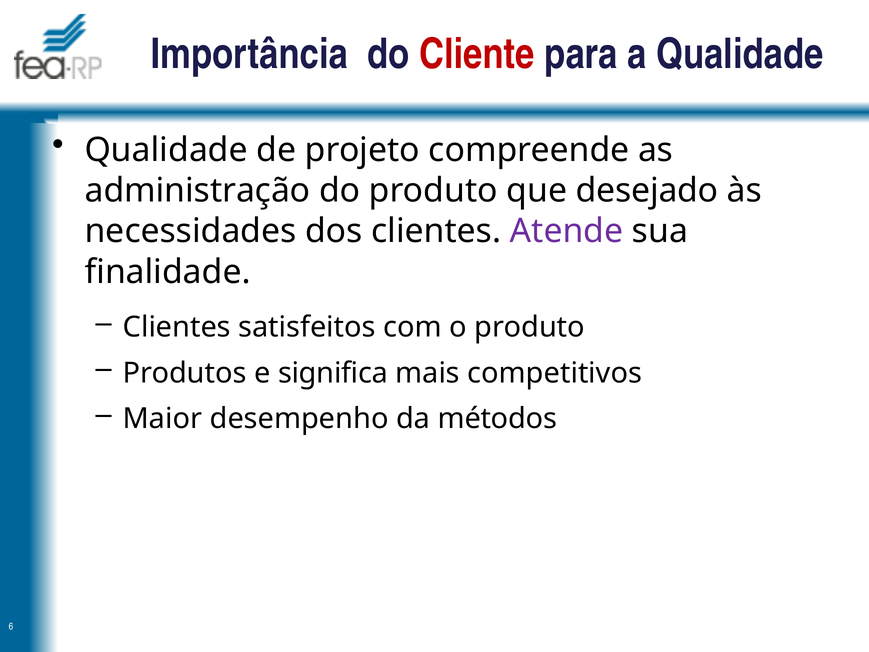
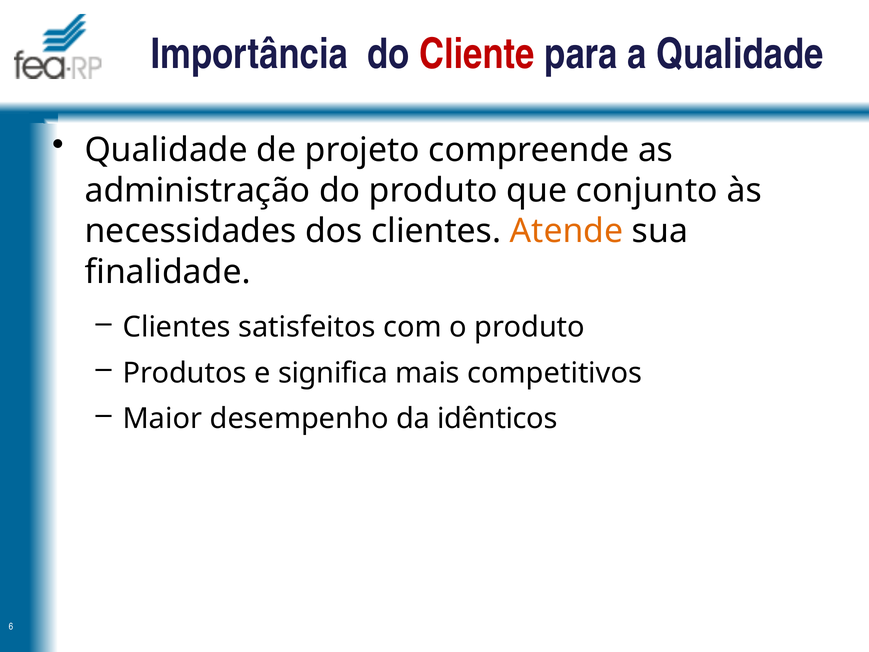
desejado: desejado -> conjunto (647, 191)
Atende colour: purple -> orange (567, 231)
métodos: métodos -> idênticos (497, 419)
